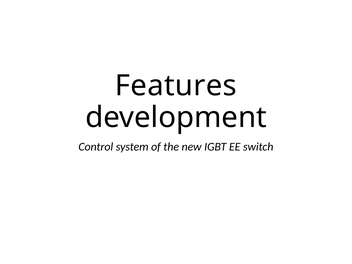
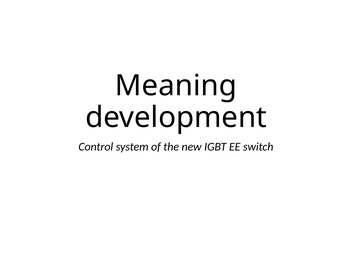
Features: Features -> Meaning (176, 86)
